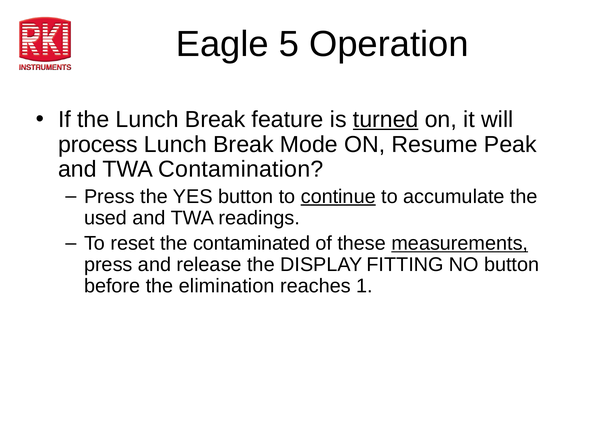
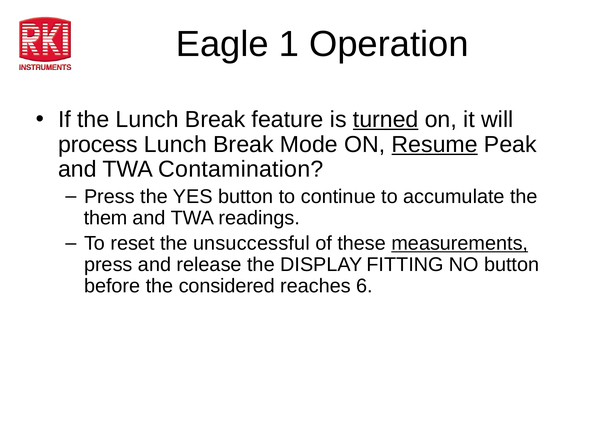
5: 5 -> 1 (289, 44)
Resume underline: none -> present (435, 144)
continue underline: present -> none (338, 197)
used: used -> them (106, 218)
contaminated: contaminated -> unsuccessful (251, 243)
elimination: elimination -> considered (227, 286)
1: 1 -> 6 (365, 286)
